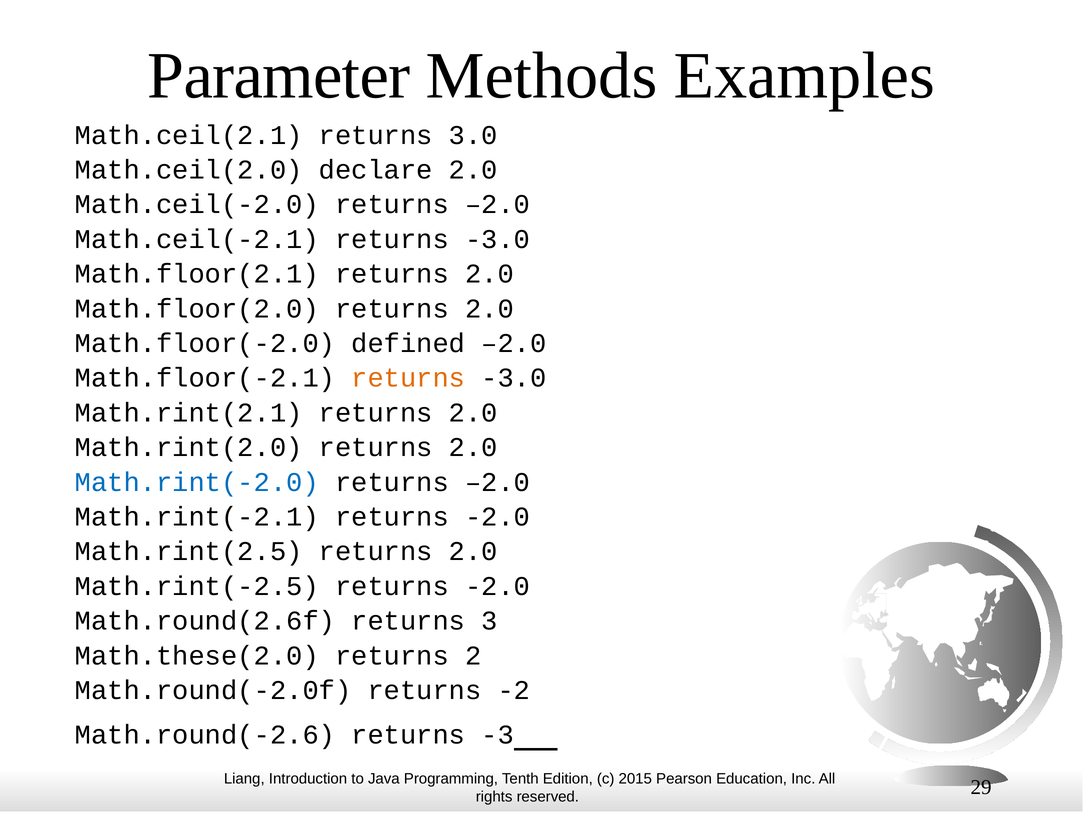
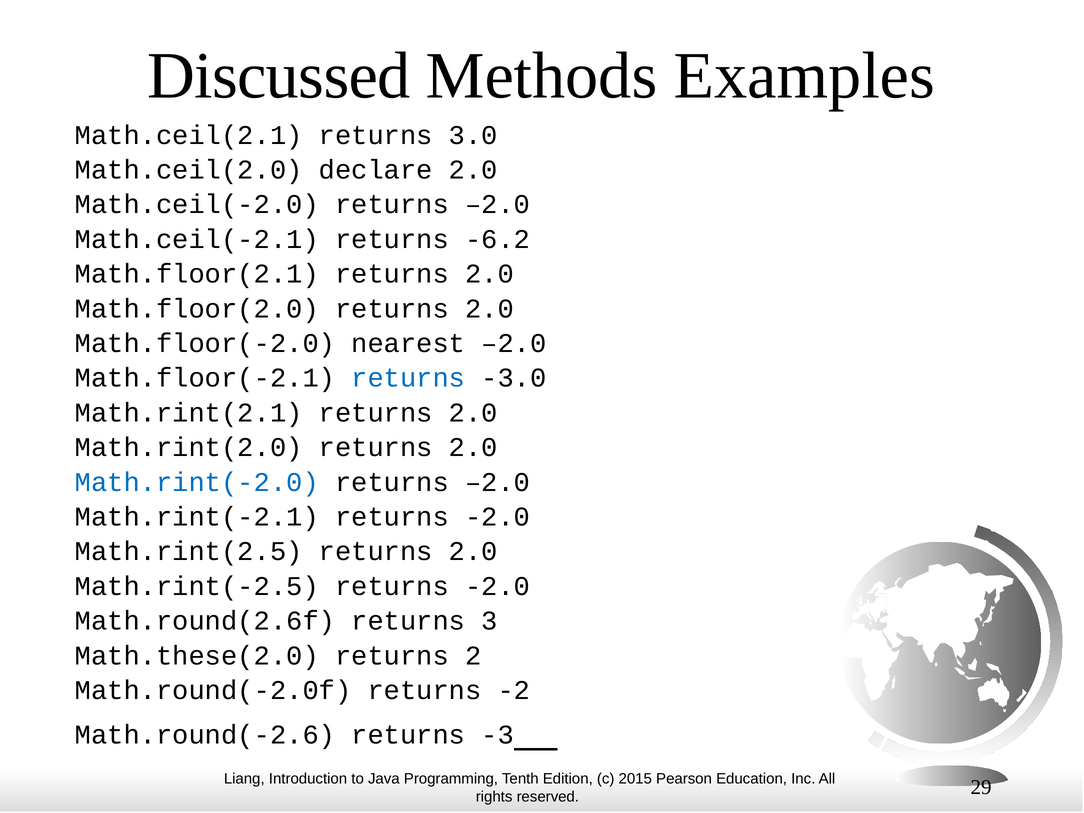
Parameter: Parameter -> Discussed (279, 76)
Math.ceil(-2.1 returns -3.0: -3.0 -> -6.2 (498, 239)
defined: defined -> nearest (408, 343)
returns colour: orange -> blue (408, 378)
